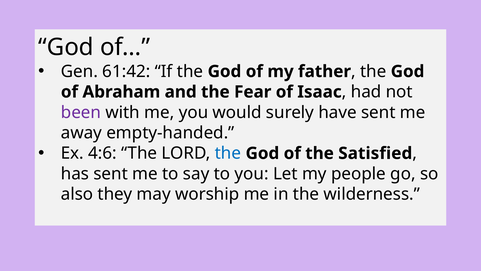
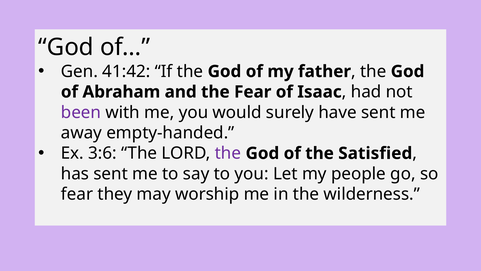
61:42: 61:42 -> 41:42 (126, 71)
4:6: 4:6 -> 3:6 (103, 153)
the colour: blue -> purple (228, 153)
also: also -> fear (77, 194)
